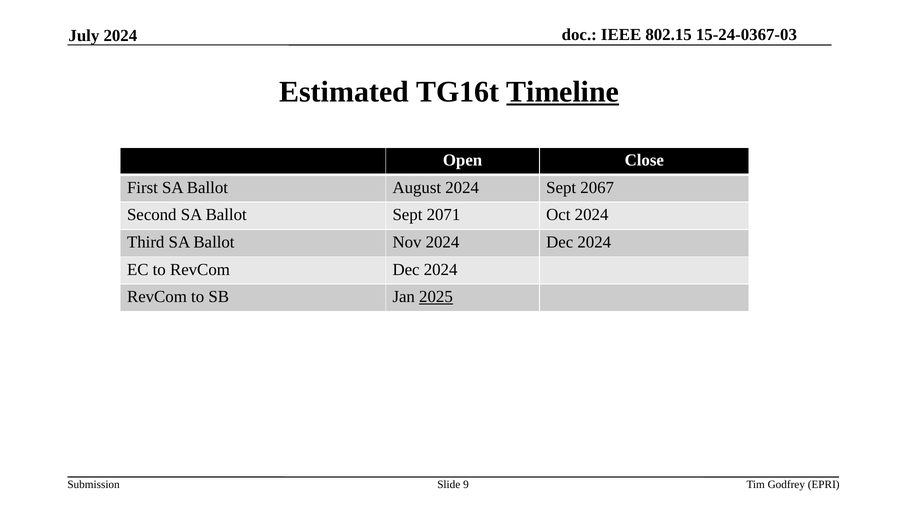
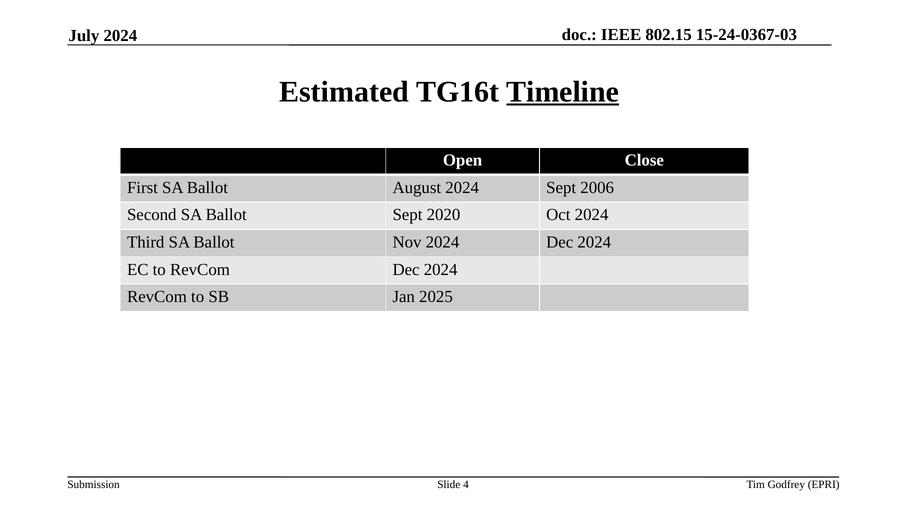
2067: 2067 -> 2006 (597, 188)
2071: 2071 -> 2020 (443, 215)
2025 underline: present -> none (436, 297)
9: 9 -> 4 (466, 485)
